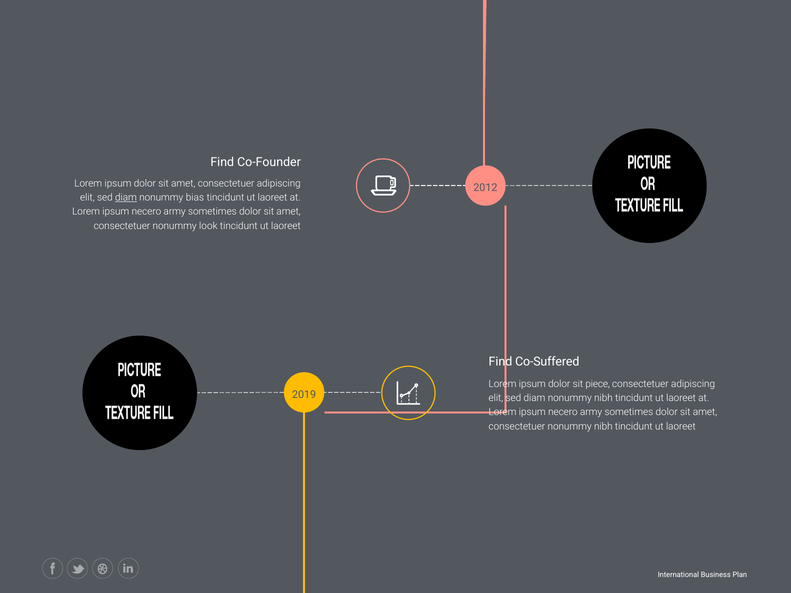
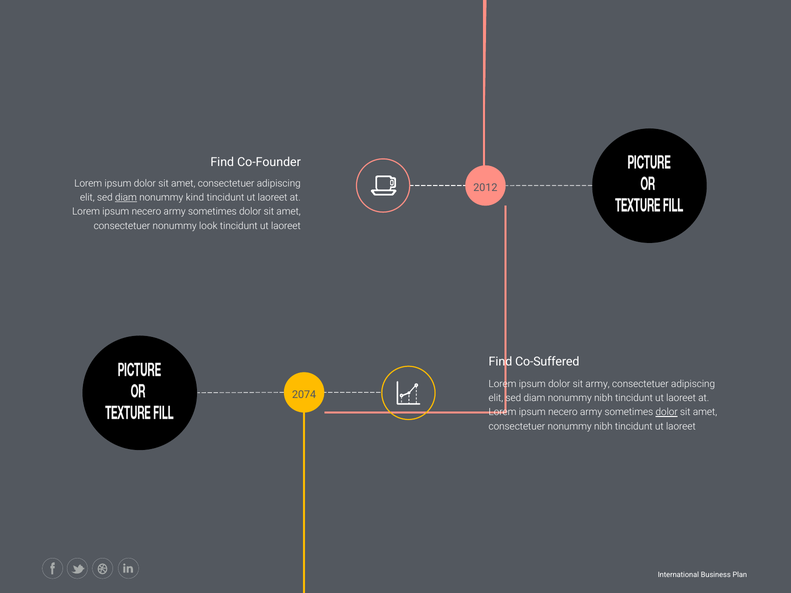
bias: bias -> kind (195, 198)
sit piece: piece -> army (598, 384)
2019: 2019 -> 2074 (304, 395)
dolor underline: none -> present (667, 412)
